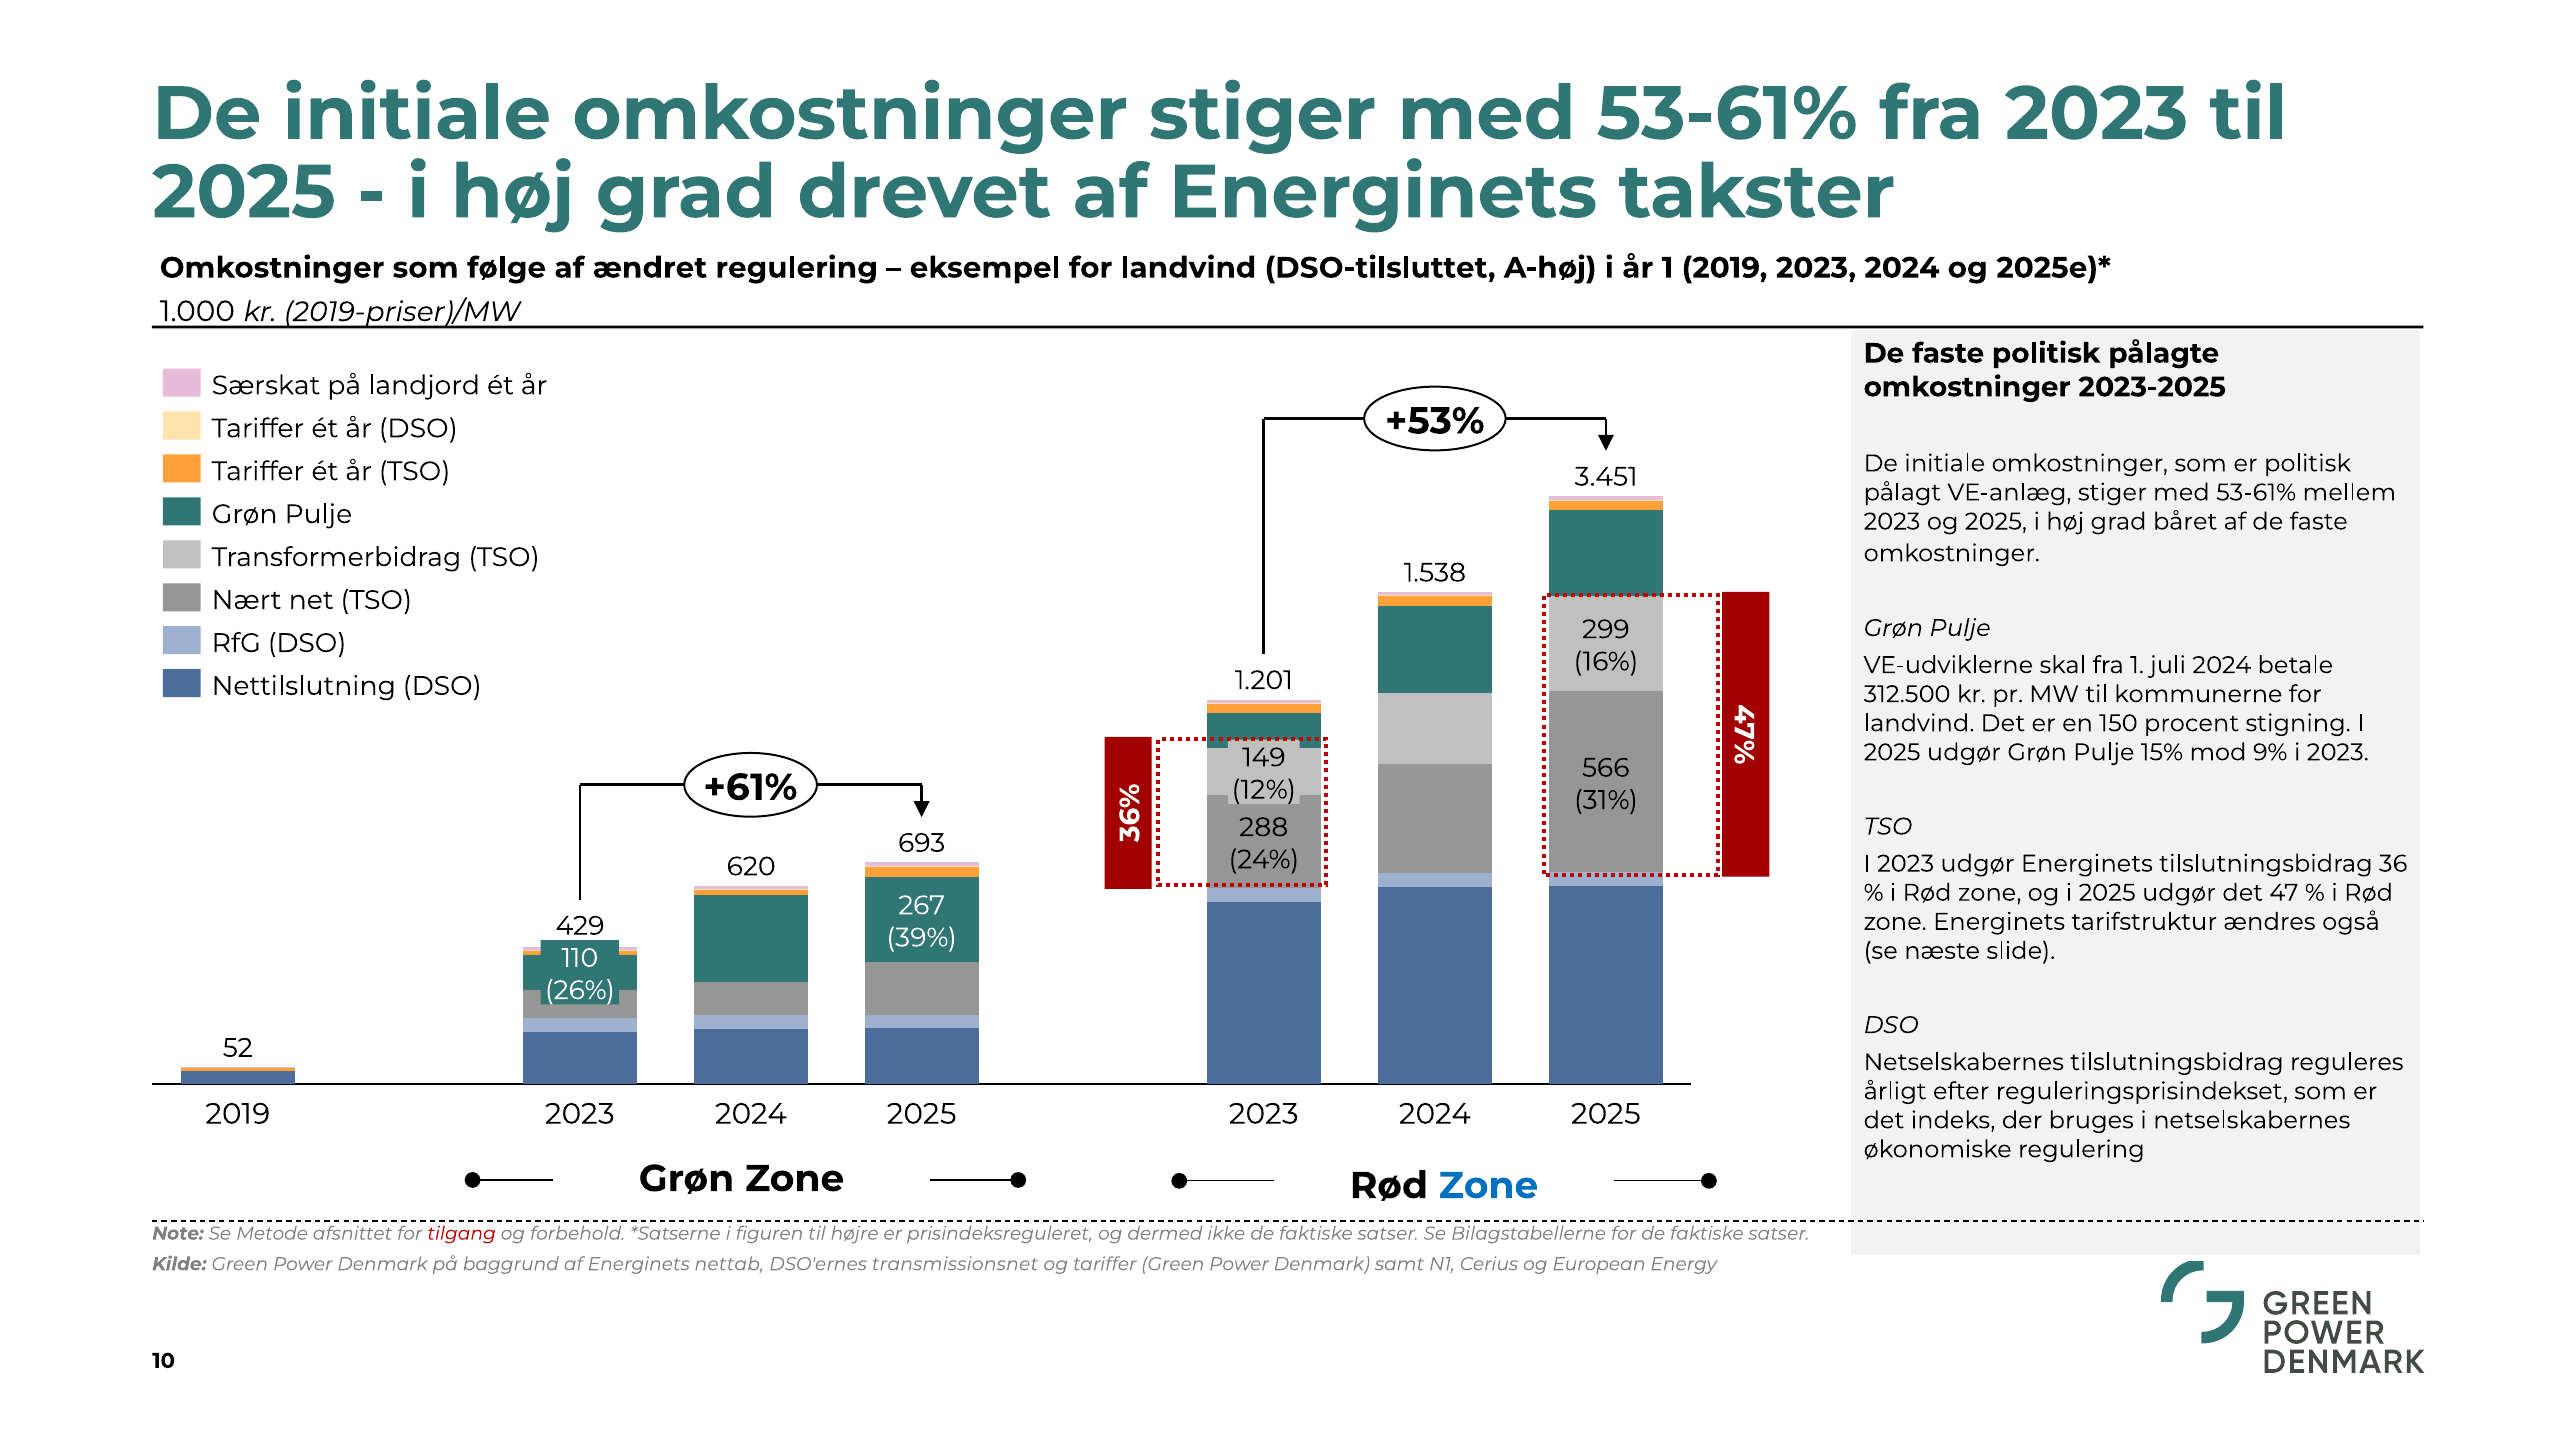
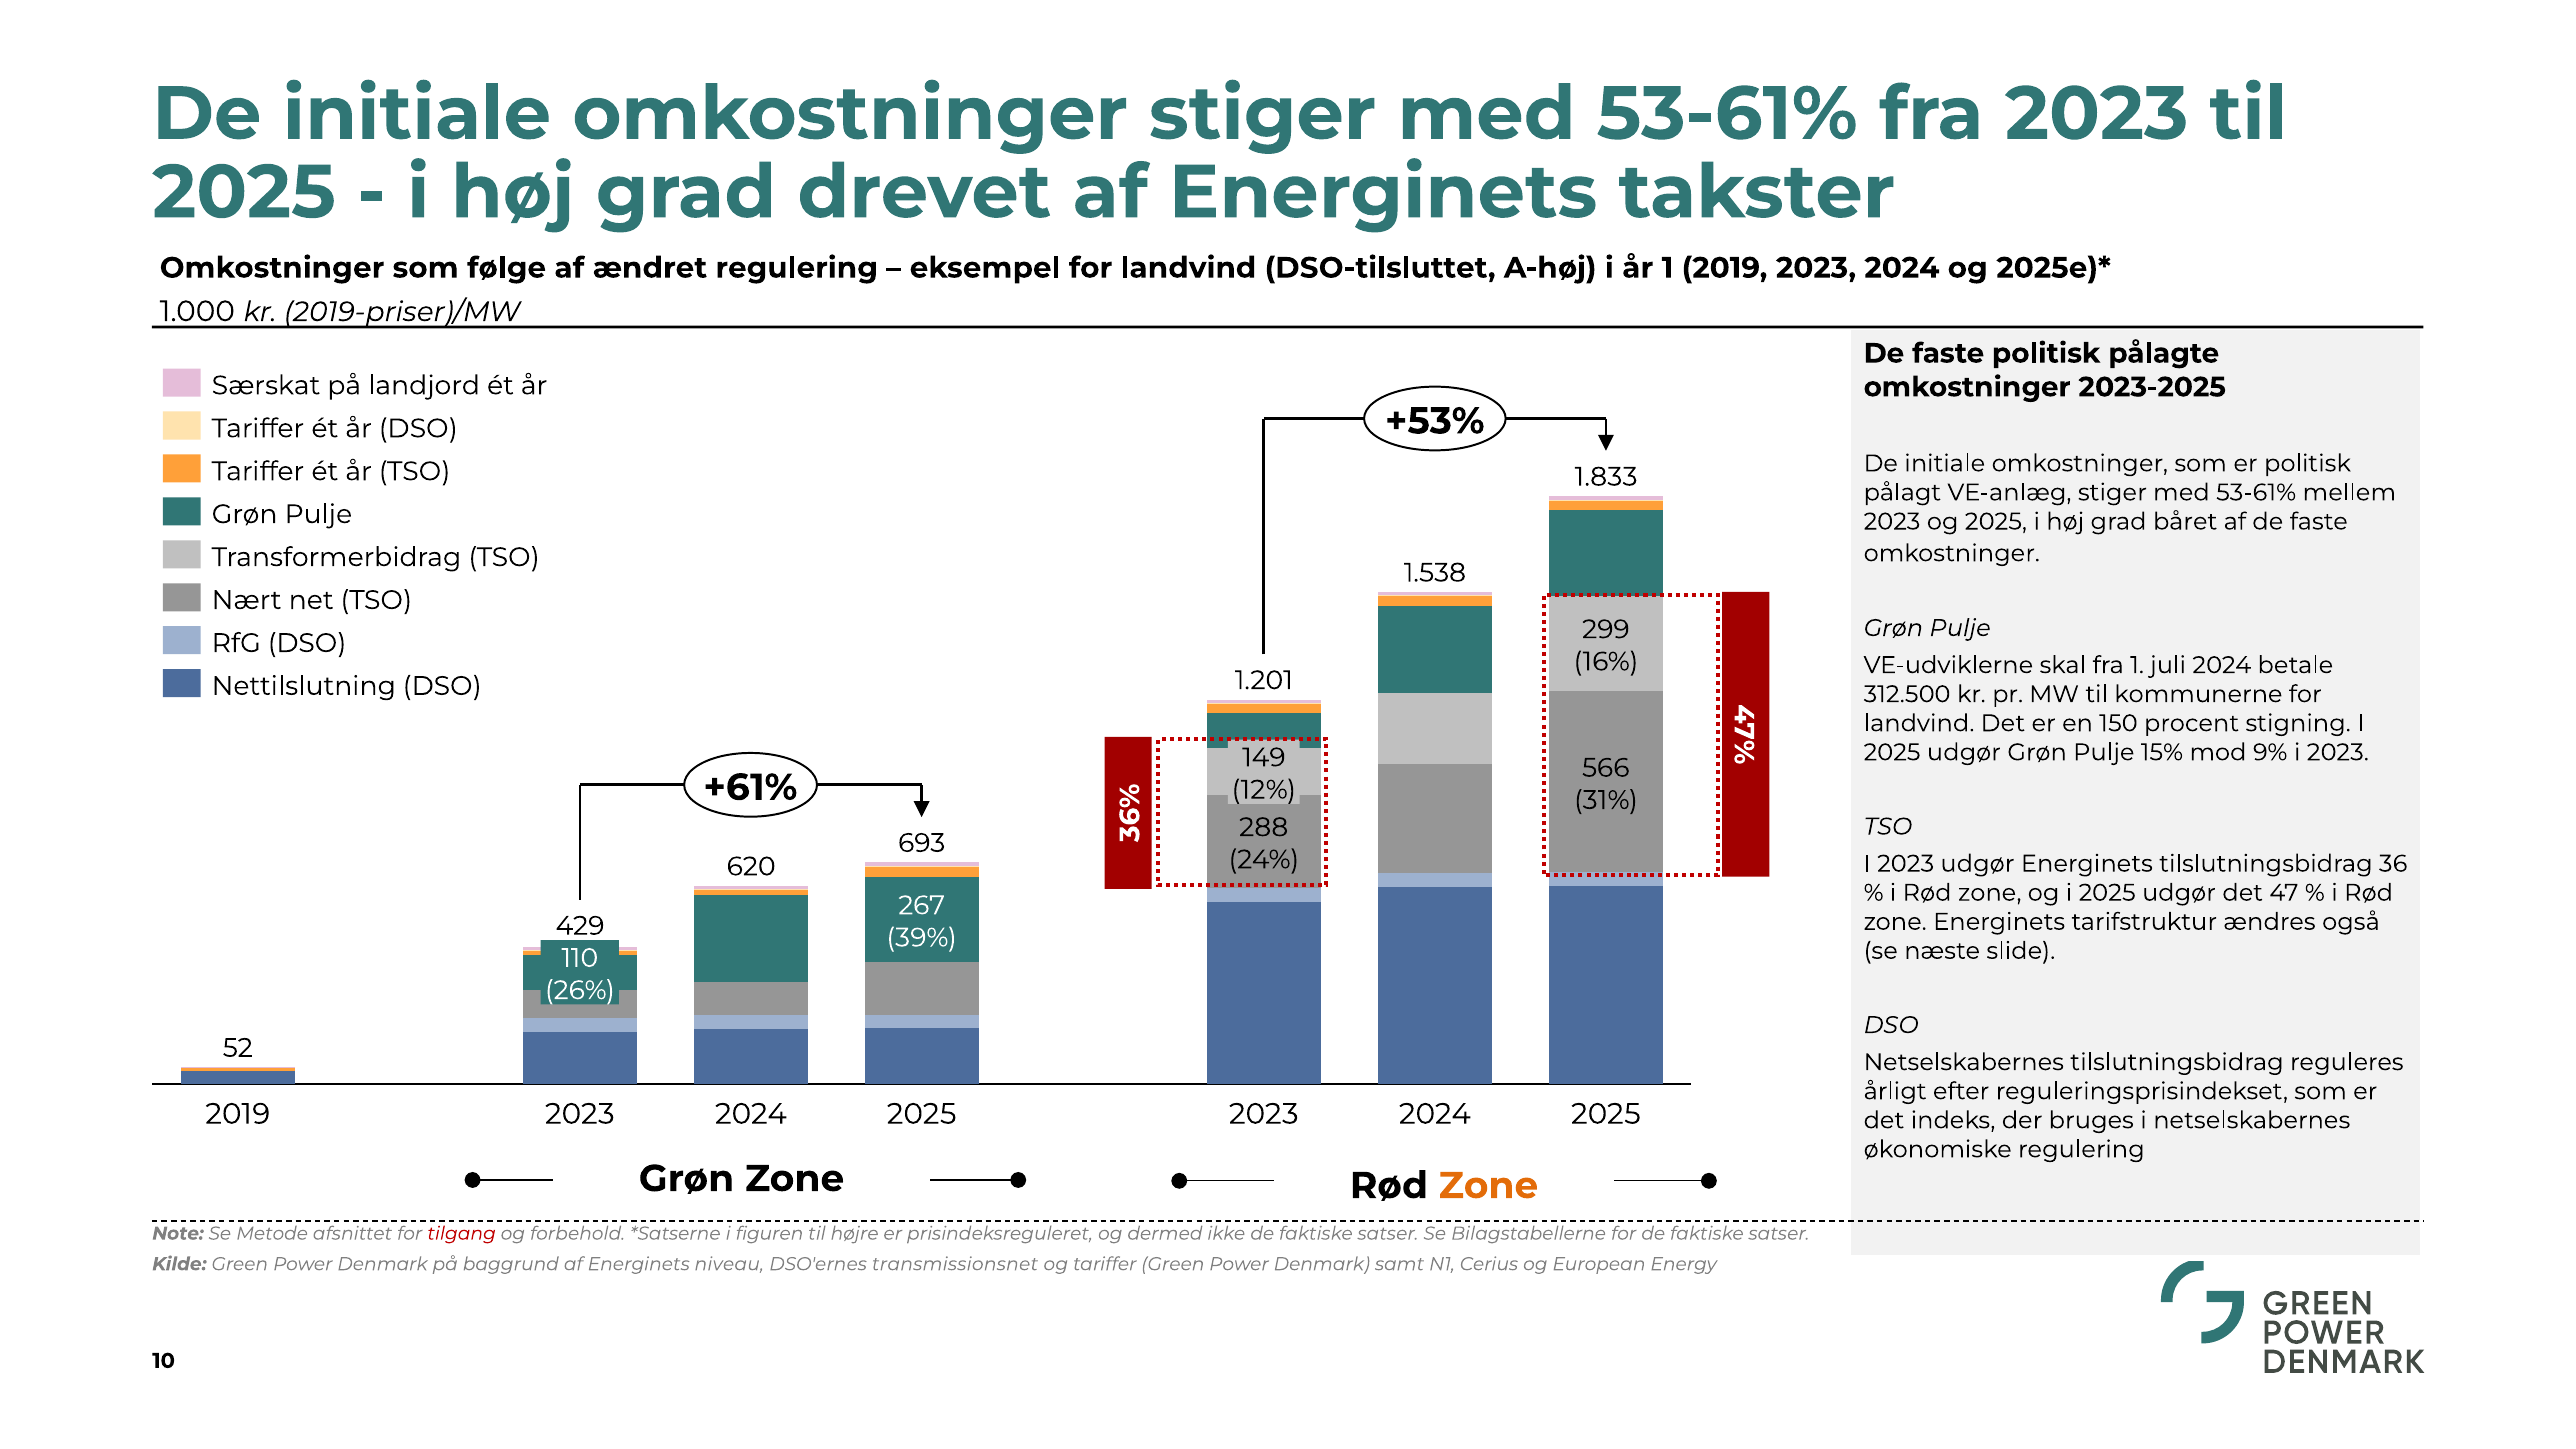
3.451: 3.451 -> 1.833 (1606, 477)
Zone colour: blue -> orange (1488, 1186)
nettab: nettab -> niveau (729, 1264)
